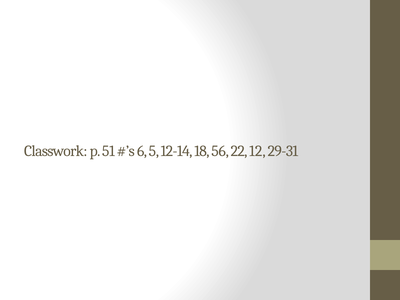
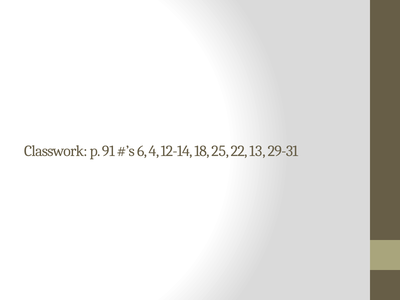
51: 51 -> 91 (108, 151)
5: 5 -> 4 (154, 151)
56: 56 -> 25 (220, 151)
12: 12 -> 13 (257, 151)
